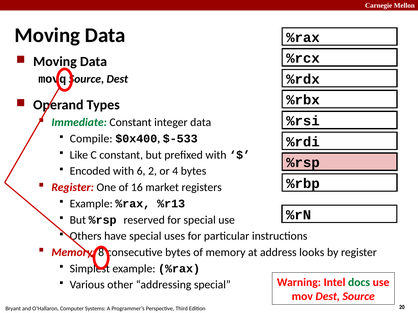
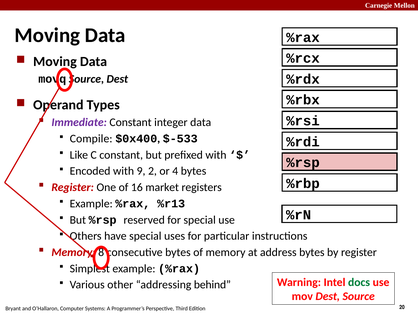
Immediate colour: green -> purple (79, 123)
6: 6 -> 9 (141, 171)
address looks: looks -> bytes (312, 253)
addressing special: special -> behind (212, 285)
